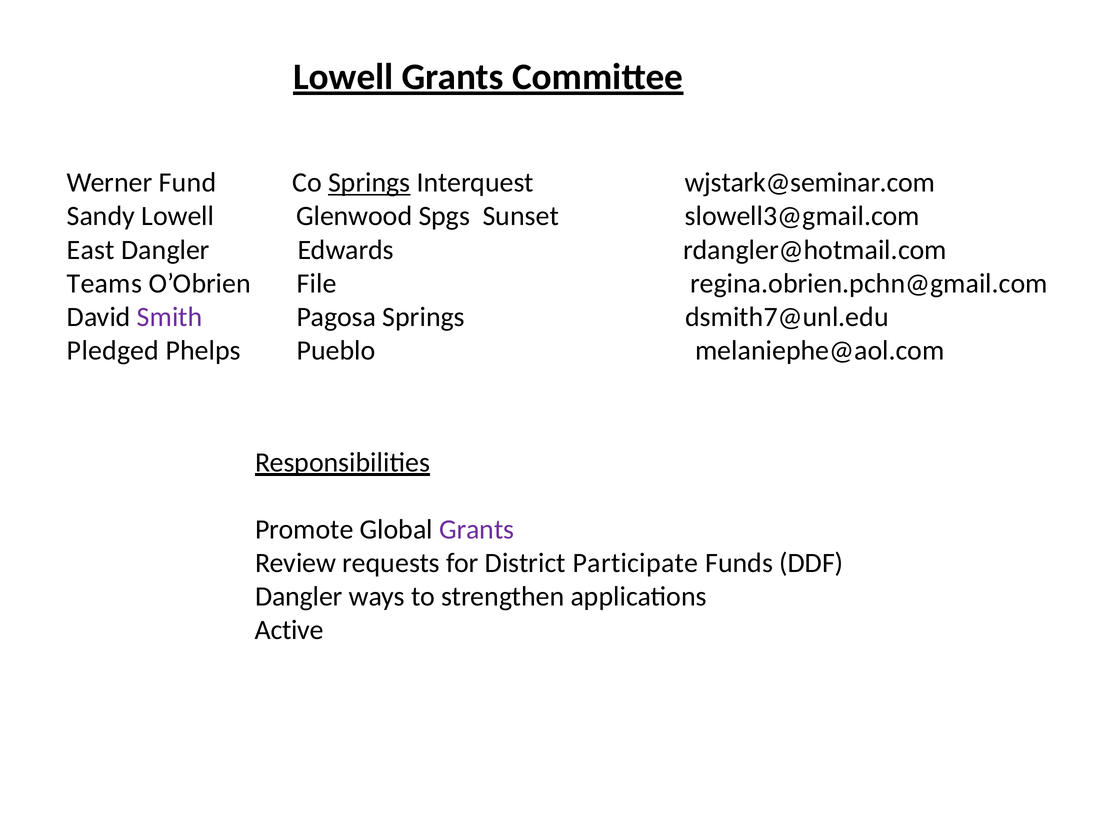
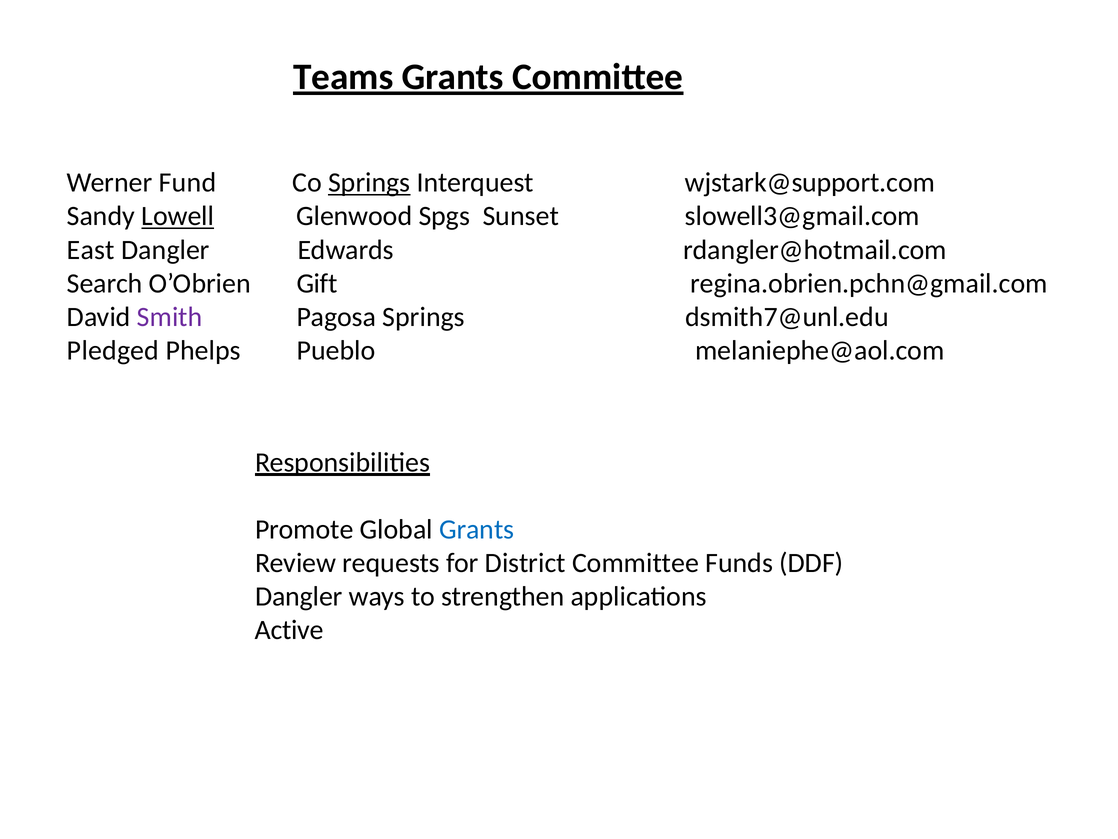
Lowell: Lowell -> Teams (343, 77)
wjstark@seminar.com: wjstark@seminar.com -> wjstark@support.com (810, 183)
Lowell underline: none -> present (178, 216)
Teams: Teams -> Search (105, 283)
File: File -> Gift (317, 283)
Grants colour: purple -> blue (477, 529)
District Participate: Participate -> Committee (636, 563)
